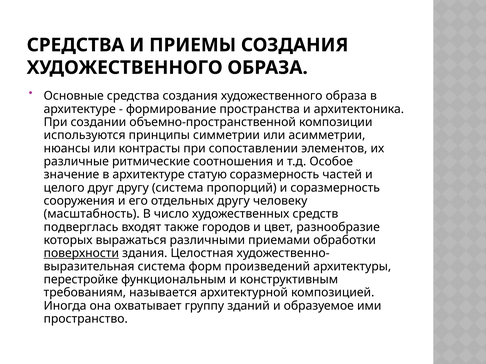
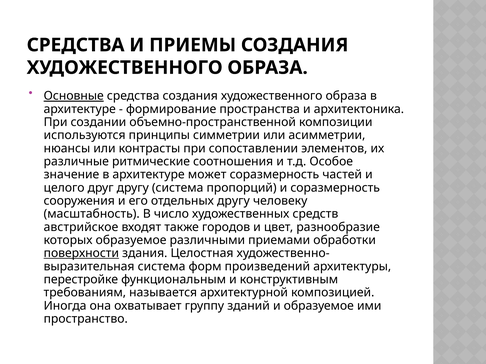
Основные underline: none -> present (74, 96)
статую: статую -> может (207, 175)
подверглась: подверглась -> австрийское (81, 227)
которых выражаться: выражаться -> образуемое (131, 240)
